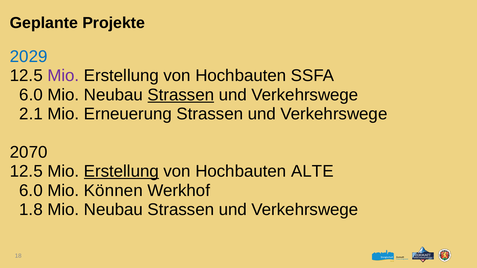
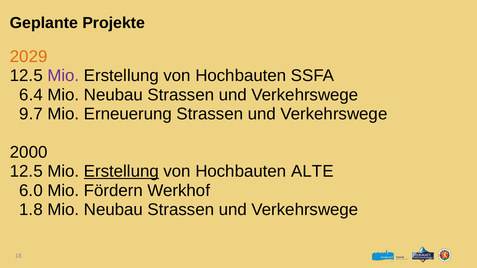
2029 colour: blue -> orange (29, 57)
6.0: 6.0 -> 6.4 (31, 95)
Strassen underline: present -> none (181, 95)
2.1: 2.1 -> 9.7 (31, 114)
2070: 2070 -> 2000 (29, 152)
Können: Können -> Fördern (113, 191)
